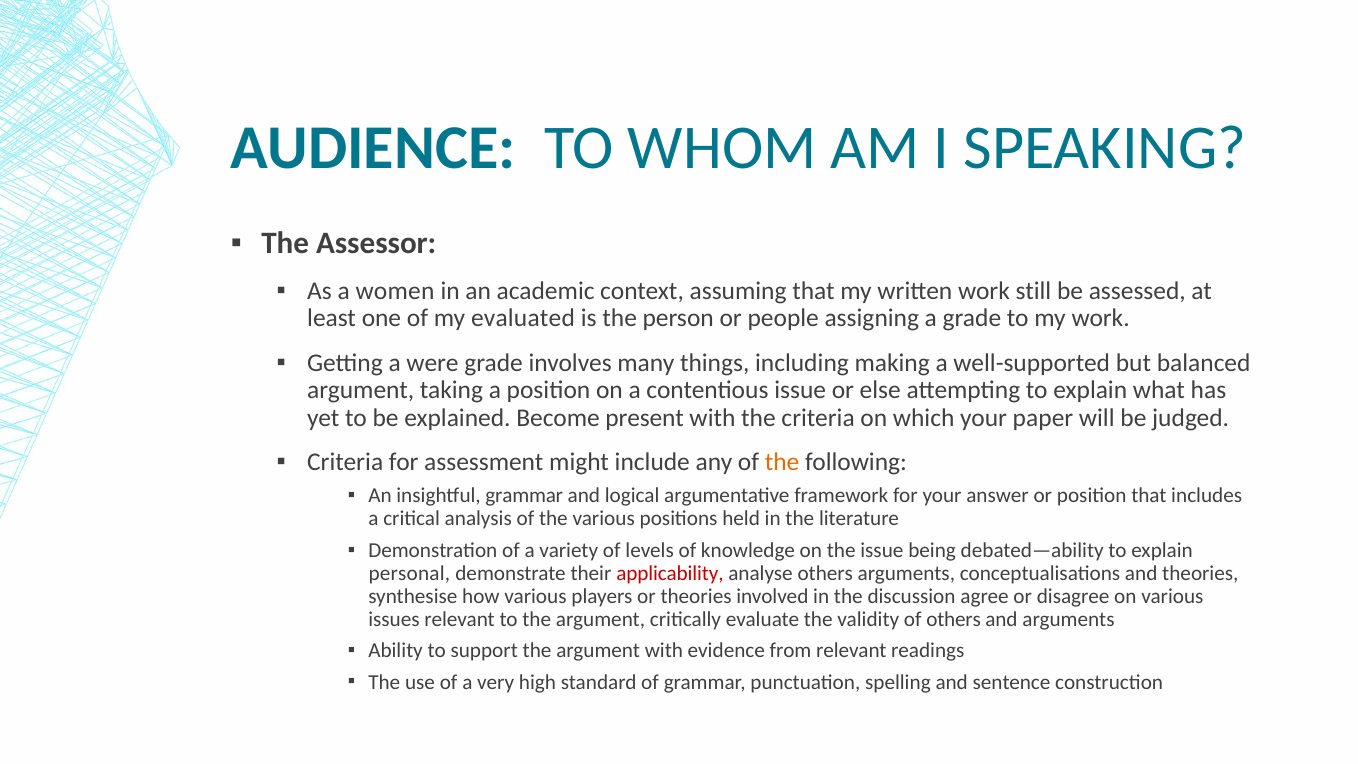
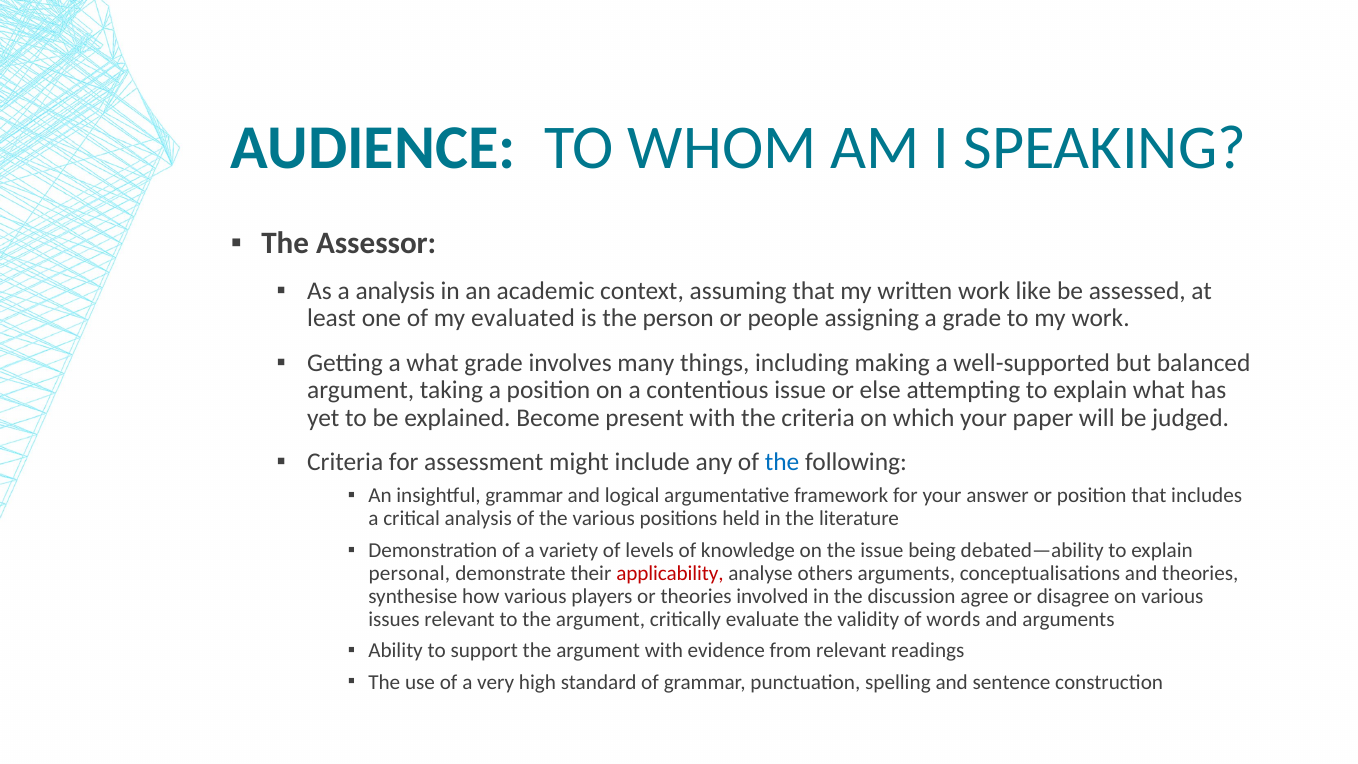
a women: women -> analysis (395, 291)
still: still -> like (1033, 291)
a were: were -> what (433, 363)
the colour: orange -> blue (782, 462)
of others: others -> words (953, 619)
